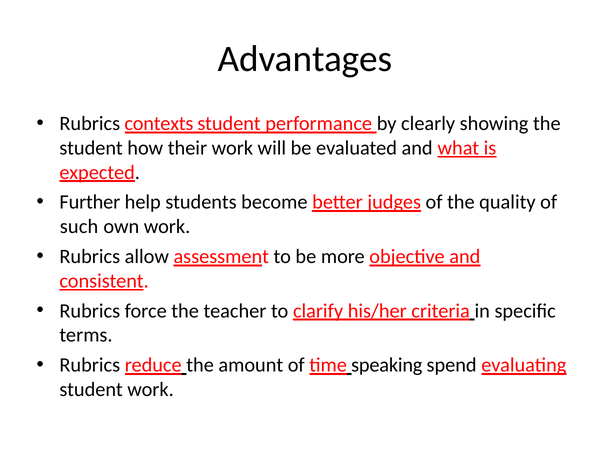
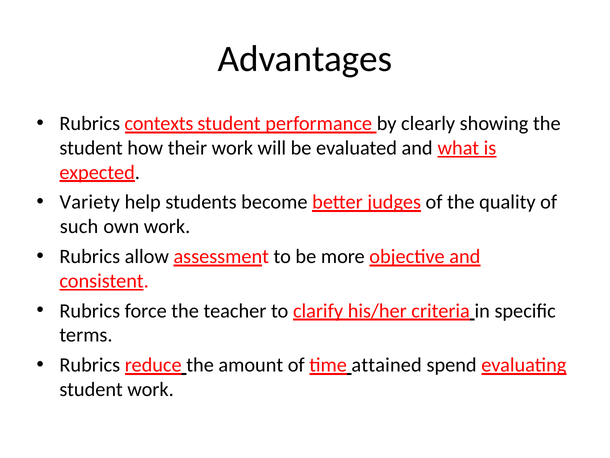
Further: Further -> Variety (90, 202)
speaking: speaking -> attained (387, 365)
